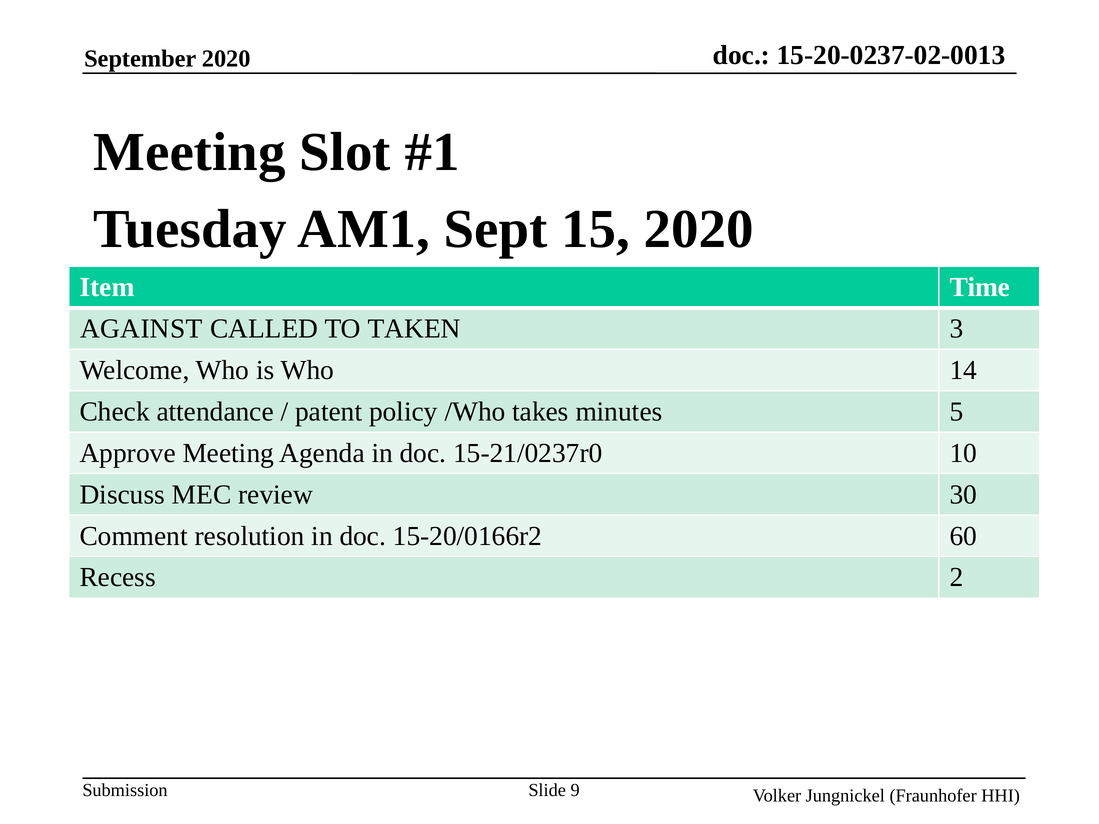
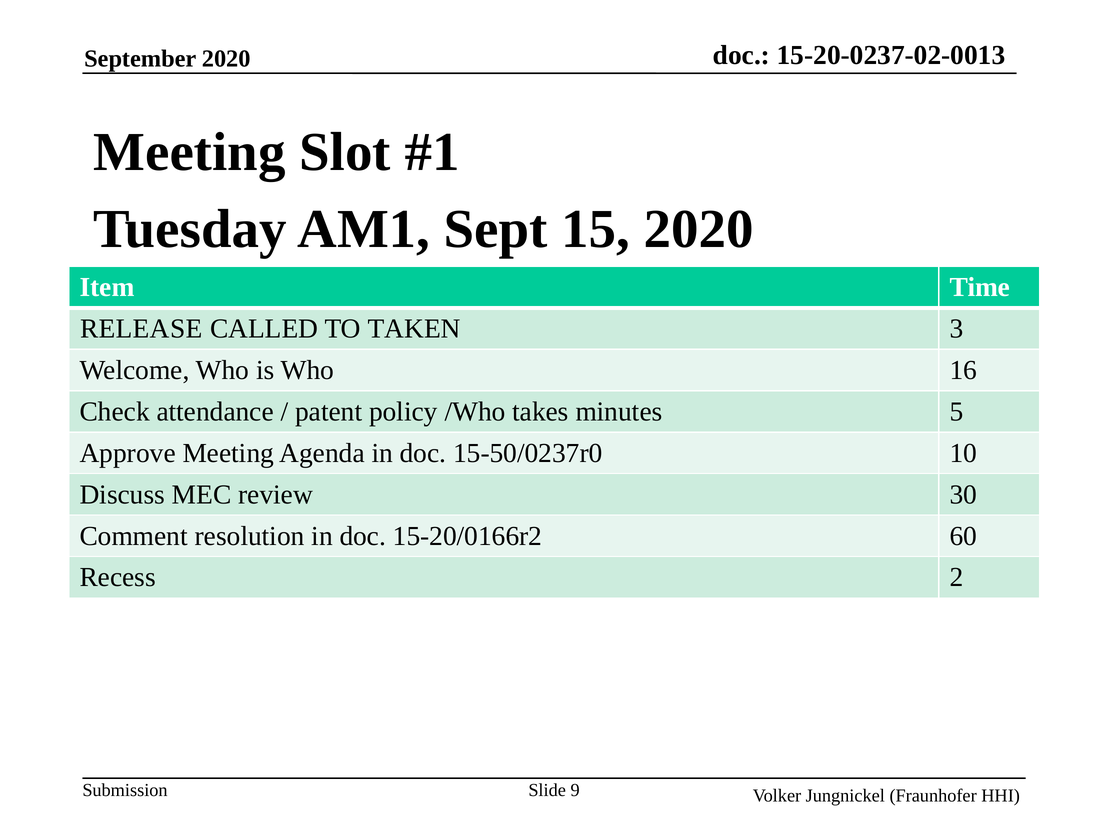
AGAINST: AGAINST -> RELEASE (141, 329)
14: 14 -> 16 (963, 370)
15-21/0237r0: 15-21/0237r0 -> 15-50/0237r0 (528, 453)
